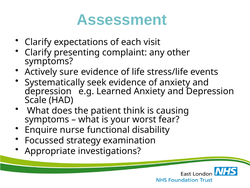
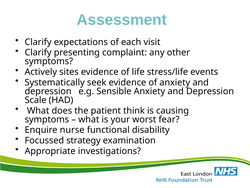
sure: sure -> sites (69, 72)
Learned: Learned -> Sensible (114, 91)
